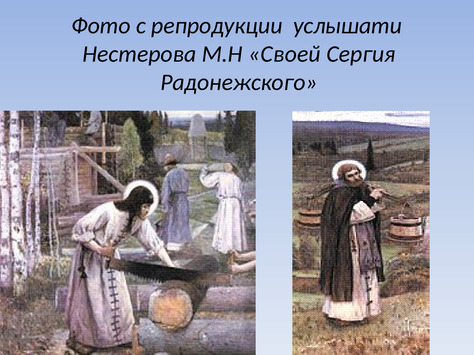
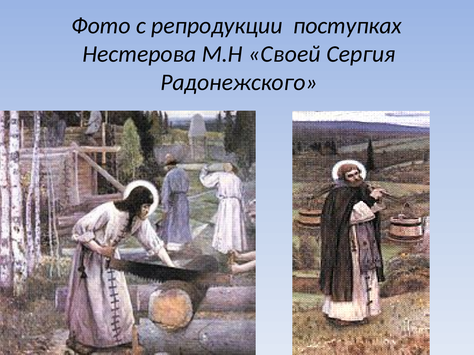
услышати: услышати -> поступках (348, 26)
